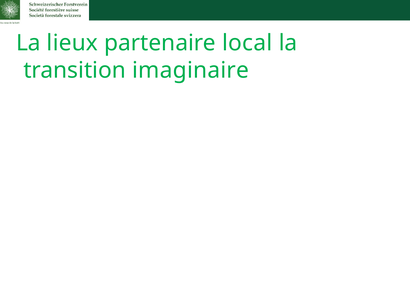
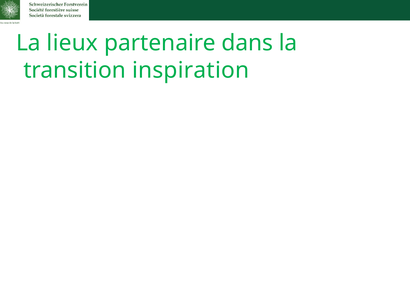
local: local -> dans (247, 43)
imaginaire: imaginaire -> inspiration (191, 70)
